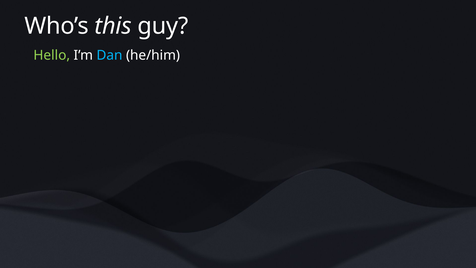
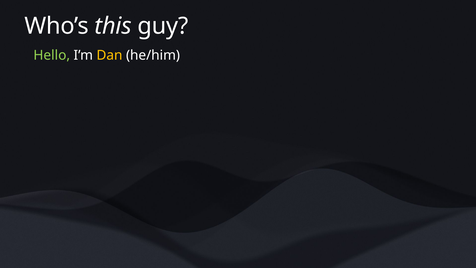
Dan colour: light blue -> yellow (109, 55)
